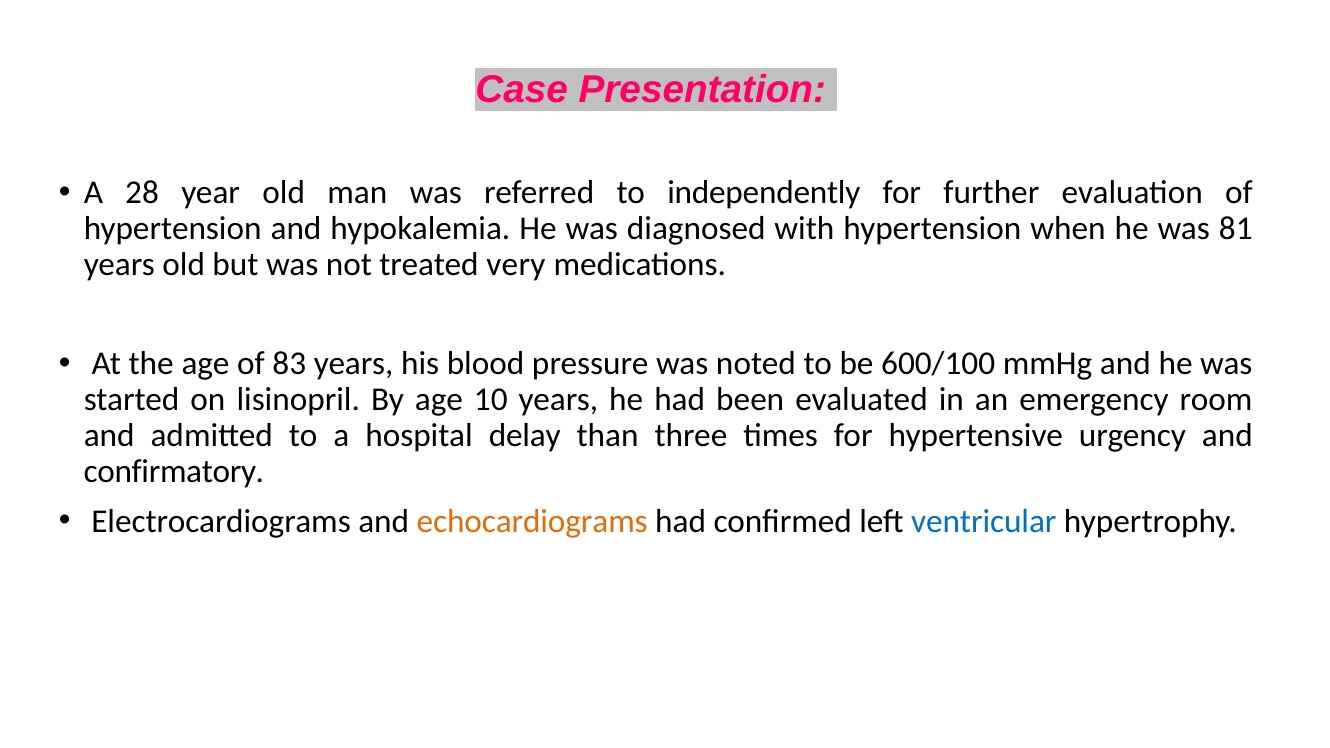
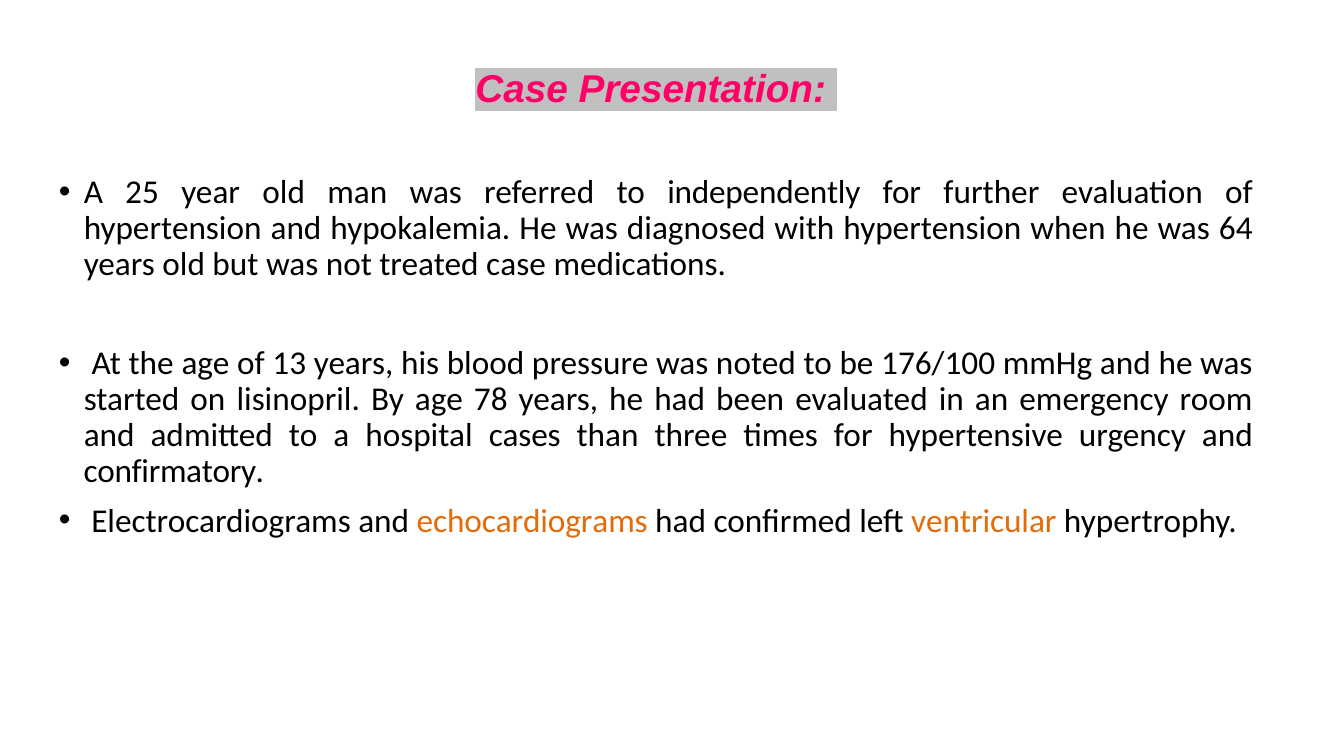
28: 28 -> 25 (142, 193)
81: 81 -> 64 (1236, 229)
treated very: very -> case (516, 264)
83: 83 -> 13 (289, 364)
600/100: 600/100 -> 176/100 (938, 364)
10: 10 -> 78 (491, 400)
delay: delay -> cases (525, 436)
ventricular colour: blue -> orange (984, 521)
